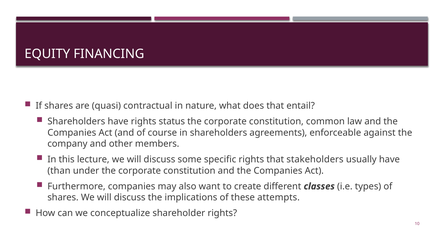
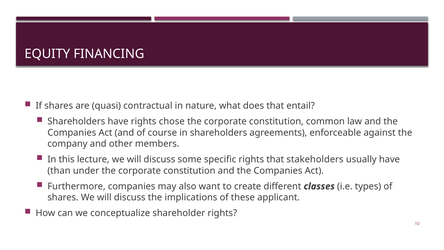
status: status -> chose (172, 121)
attempts: attempts -> applicant (279, 197)
